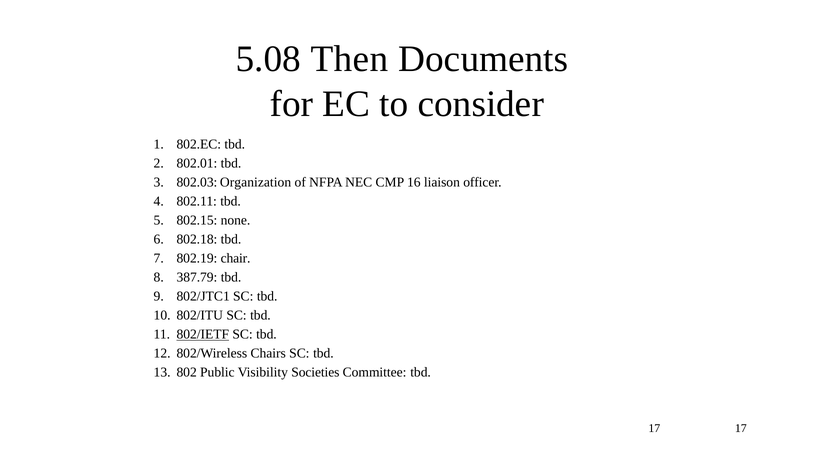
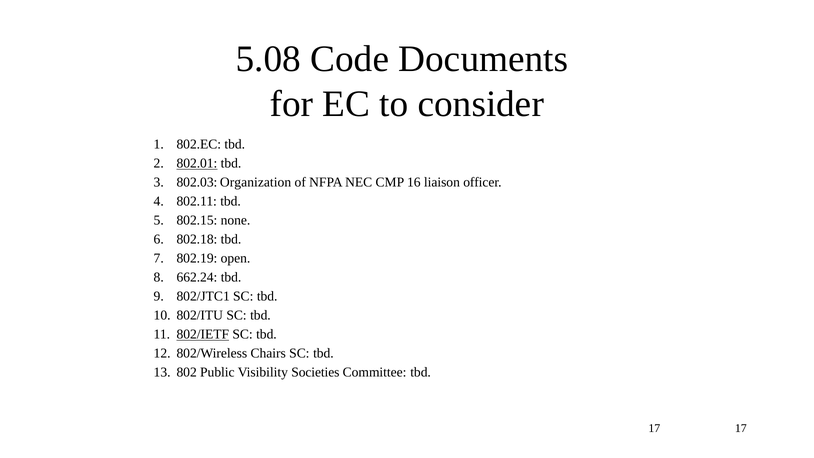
Then: Then -> Code (350, 59)
802.01 underline: none -> present (197, 163)
chair: chair -> open (236, 258)
387.79: 387.79 -> 662.24 (197, 277)
